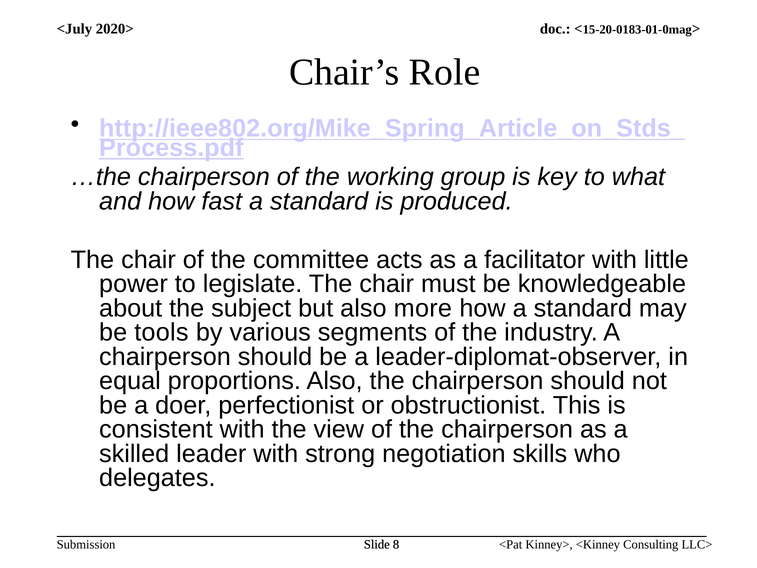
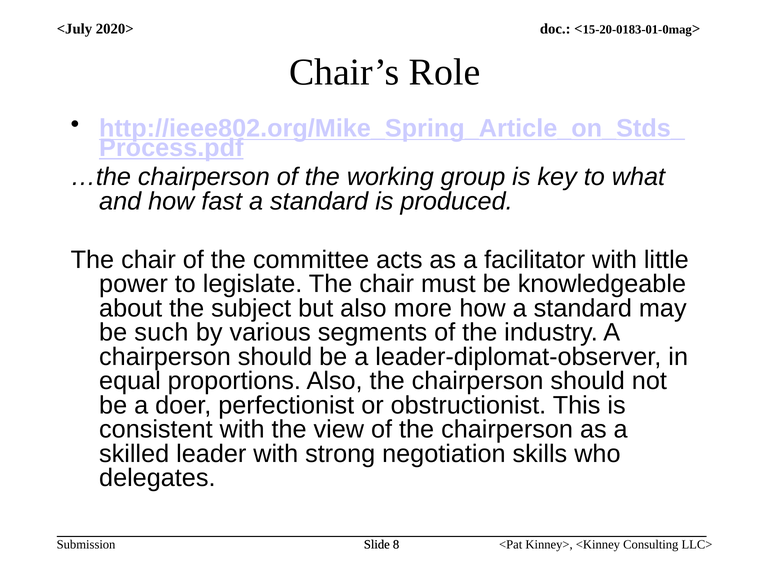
tools: tools -> such (161, 332)
